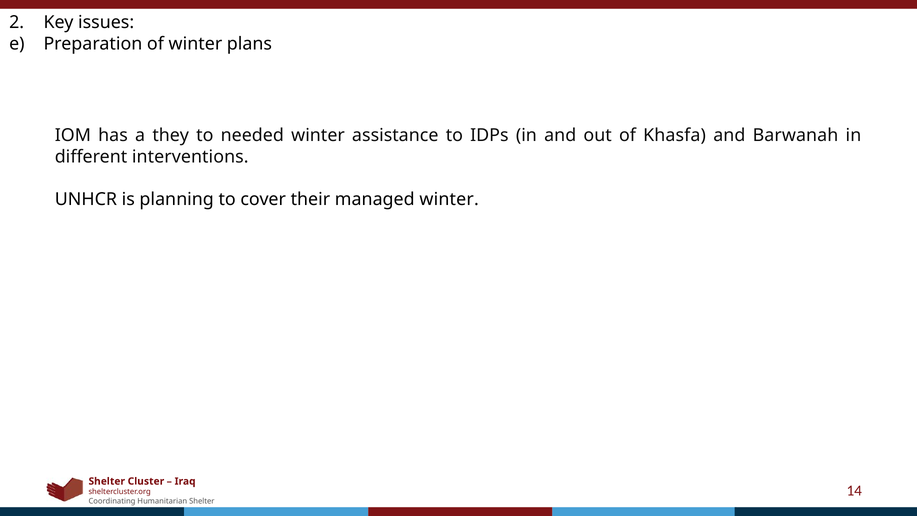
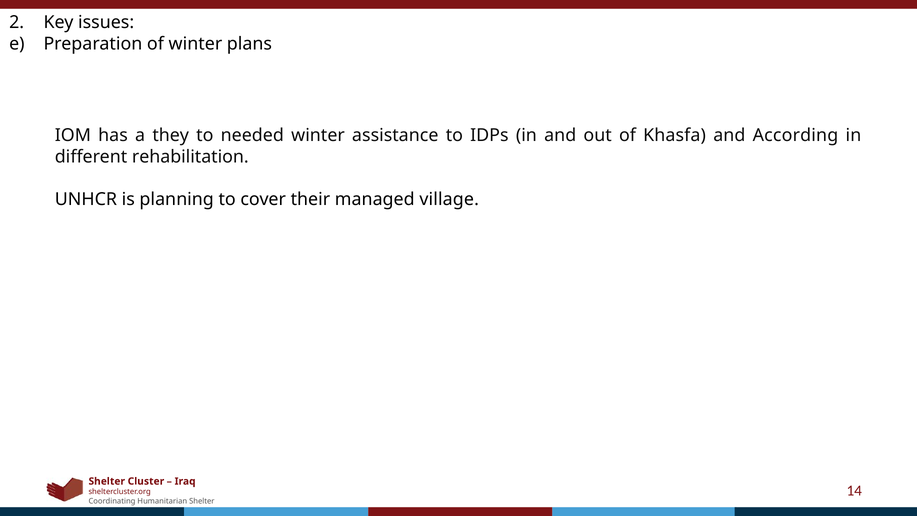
Barwanah: Barwanah -> According (795, 135)
interventions: interventions -> rehabilitation (190, 157)
managed winter: winter -> village (449, 200)
